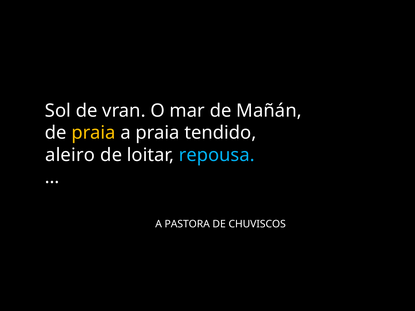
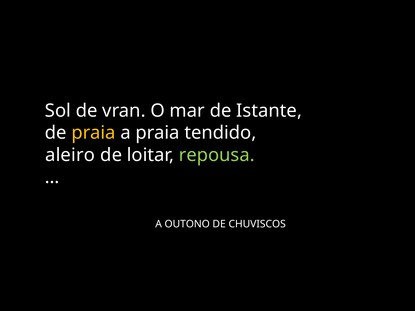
Mañán: Mañán -> Istante (269, 111)
repousa colour: light blue -> light green (217, 155)
PASTORA: PASTORA -> OUTONO (187, 224)
